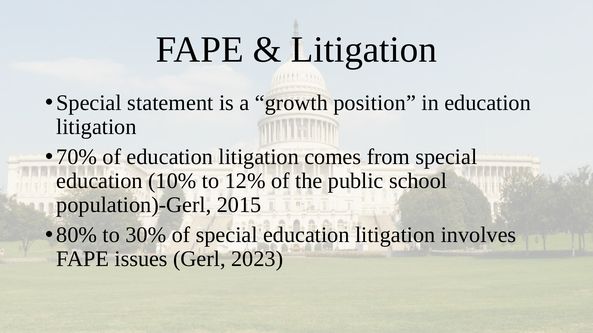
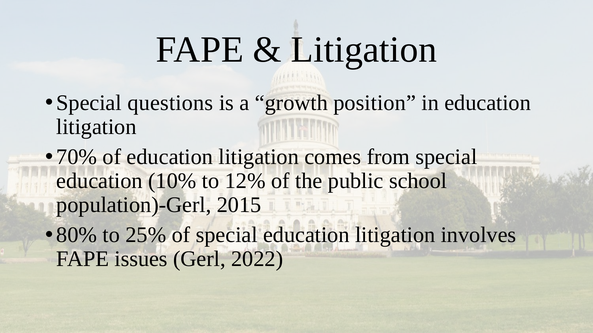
statement: statement -> questions (170, 103)
30%: 30% -> 25% (146, 235)
2023: 2023 -> 2022 (257, 259)
